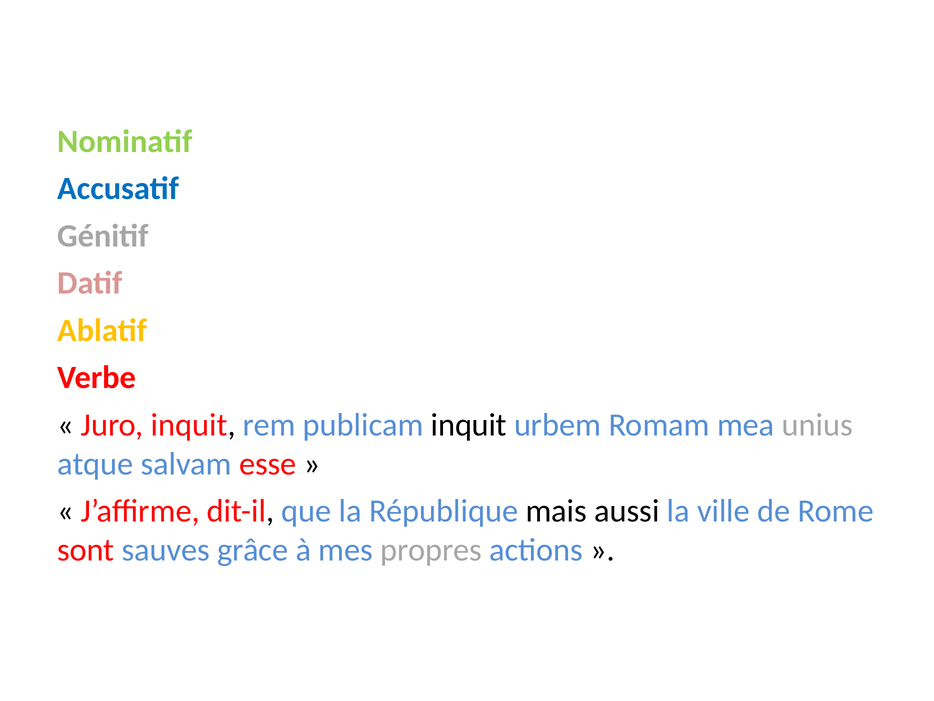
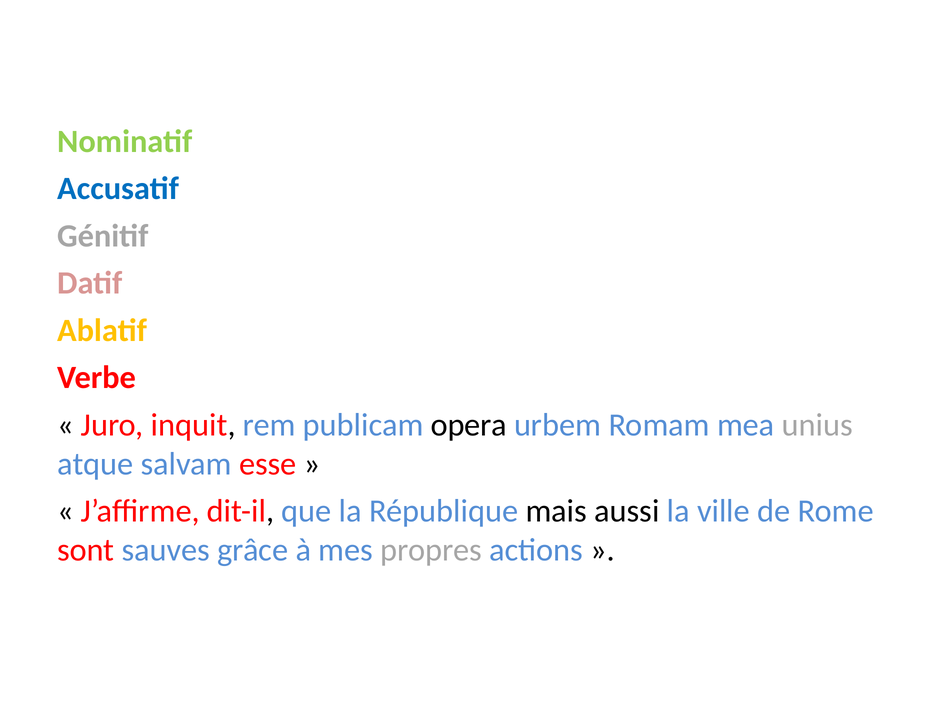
publicam inquit: inquit -> opera (469, 425)
